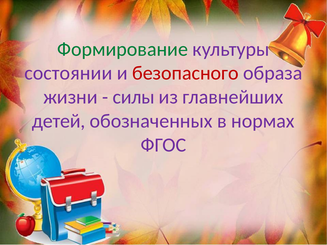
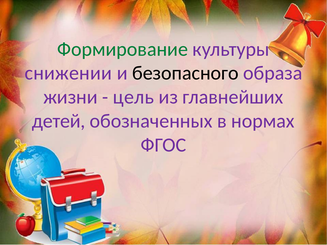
состоянии: состоянии -> снижении (68, 73)
безопасного colour: red -> black (185, 73)
силы: силы -> цель (133, 97)
